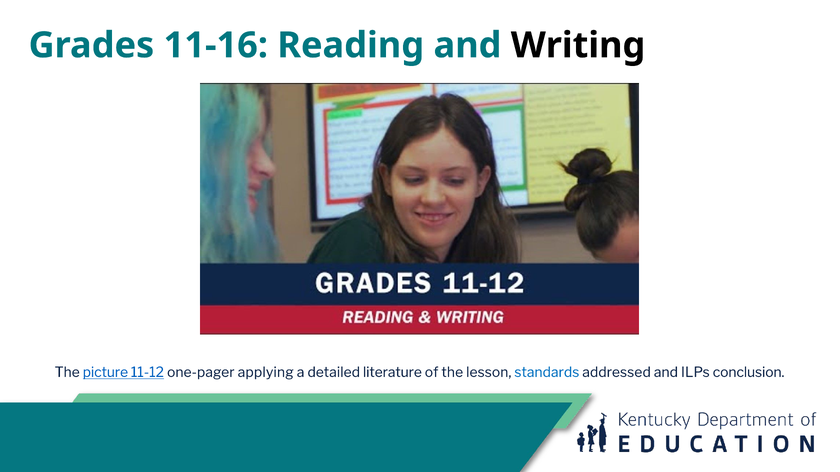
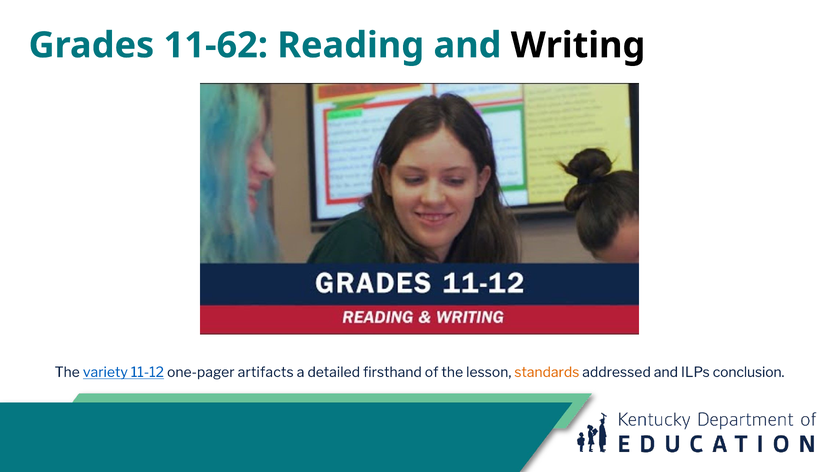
11-16: 11-16 -> 11-62 (216, 45)
picture: picture -> variety (105, 373)
applying: applying -> artifacts (266, 373)
literature: literature -> firsthand (392, 373)
standards colour: blue -> orange (547, 373)
